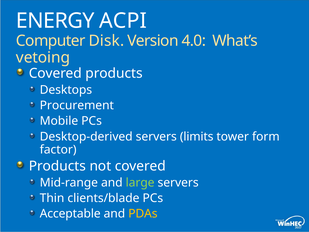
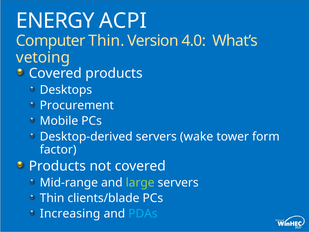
Computer Disk: Disk -> Thin (106, 41)
limits: limits -> wake (197, 136)
Acceptable: Acceptable -> Increasing (70, 214)
PDAs colour: yellow -> light blue (143, 214)
